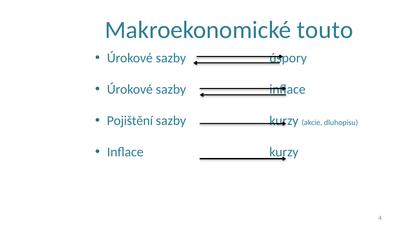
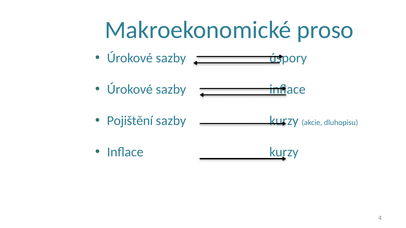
touto: touto -> proso (325, 30)
